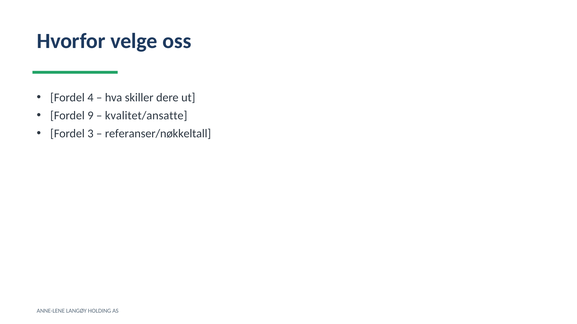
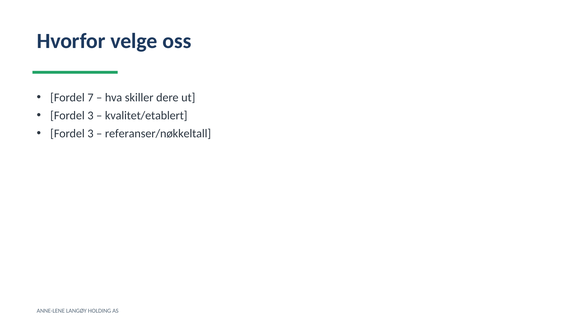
4: 4 -> 7 (90, 98)
9: 9 -> 3 (90, 116)
kvalitet/ansatte: kvalitet/ansatte -> kvalitet/etablert (146, 116)
